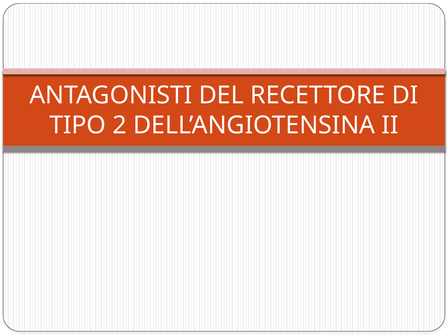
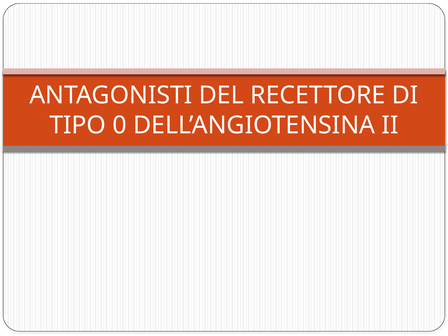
2: 2 -> 0 (120, 125)
